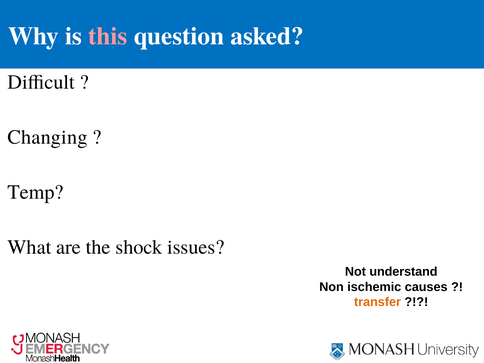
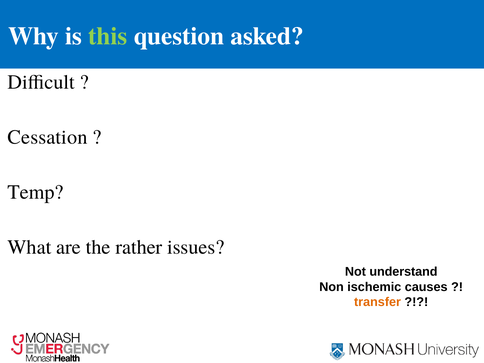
this colour: pink -> light green (108, 36)
Changing: Changing -> Cessation (48, 137)
shock: shock -> rather (139, 247)
